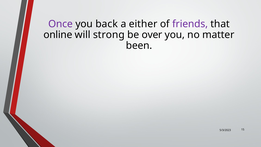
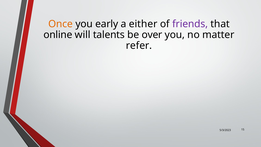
Once colour: purple -> orange (61, 24)
back: back -> early (107, 24)
strong: strong -> talents (109, 35)
been: been -> refer (139, 46)
